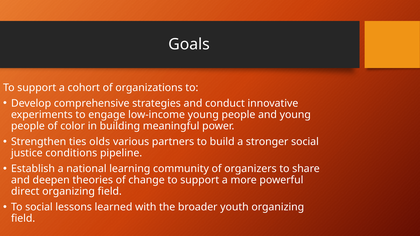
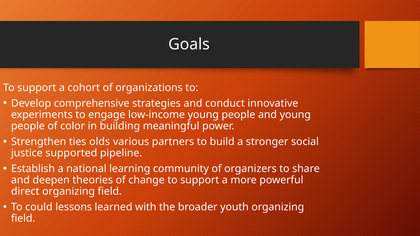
conditions: conditions -> supported (71, 153)
To social: social -> could (39, 207)
